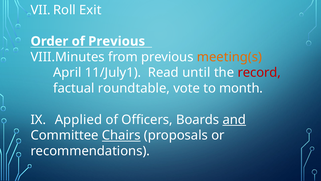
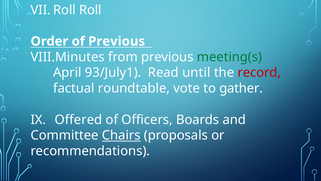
Exit: Exit -> Roll (90, 10)
meeting(s colour: orange -> green (229, 57)
11/July1: 11/July1 -> 93/July1 (113, 73)
month: month -> gather (241, 88)
Applied: Applied -> Offered (78, 119)
and underline: present -> none (234, 119)
